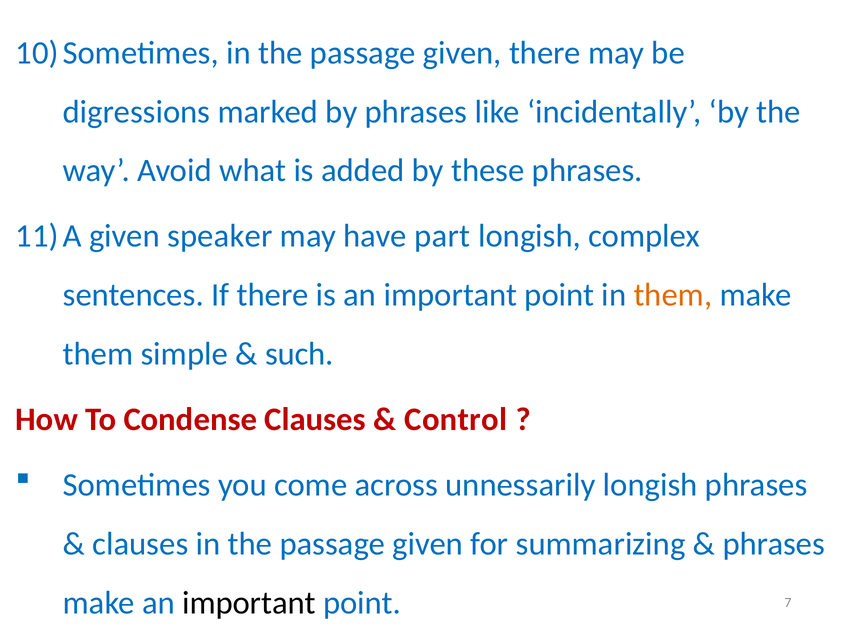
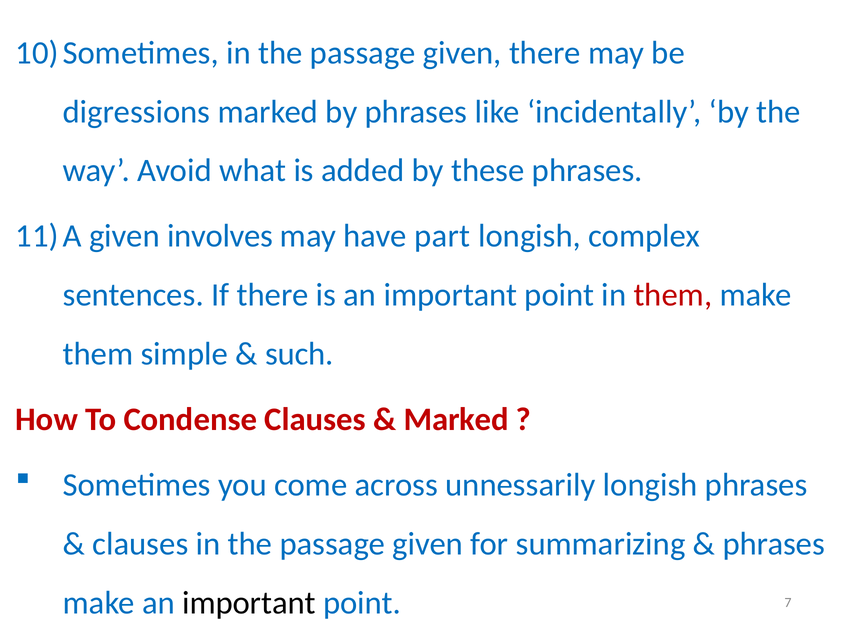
speaker: speaker -> involves (220, 236)
them colour: orange -> red (673, 295)
Control: Control -> Marked (456, 420)
